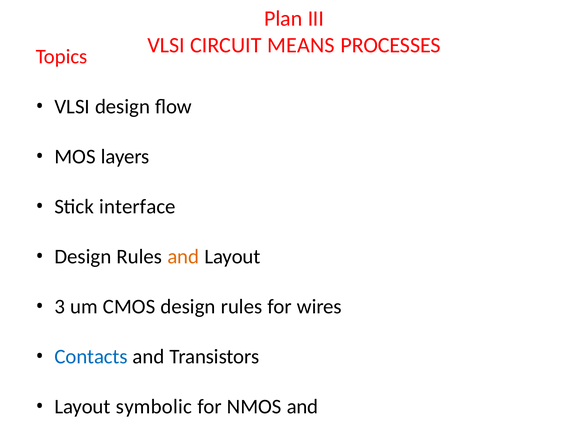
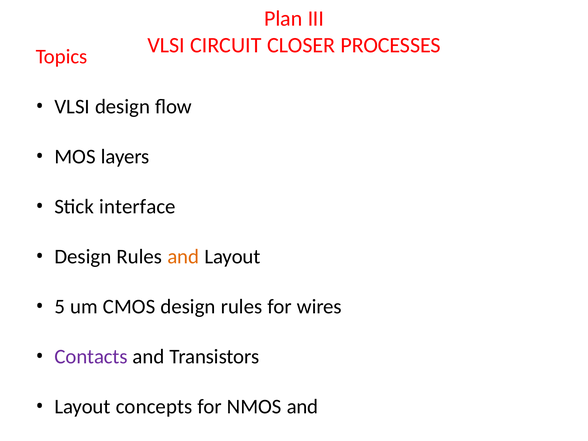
MEANS: MEANS -> CLOSER (301, 45)
3: 3 -> 5 (60, 307)
Contacts colour: blue -> purple (91, 357)
symbolic: symbolic -> concepts (154, 407)
